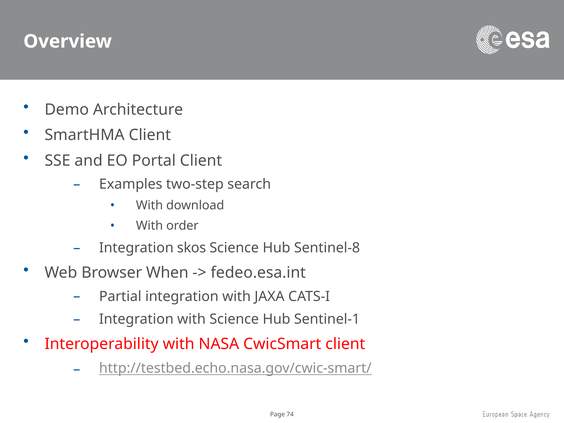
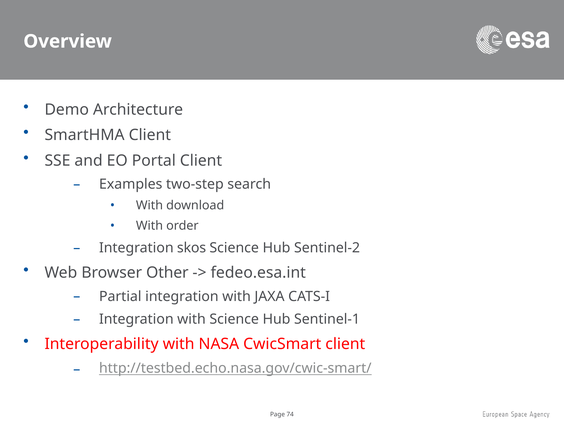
Sentinel-8: Sentinel-8 -> Sentinel-2 (327, 248)
When: When -> Other (167, 273)
